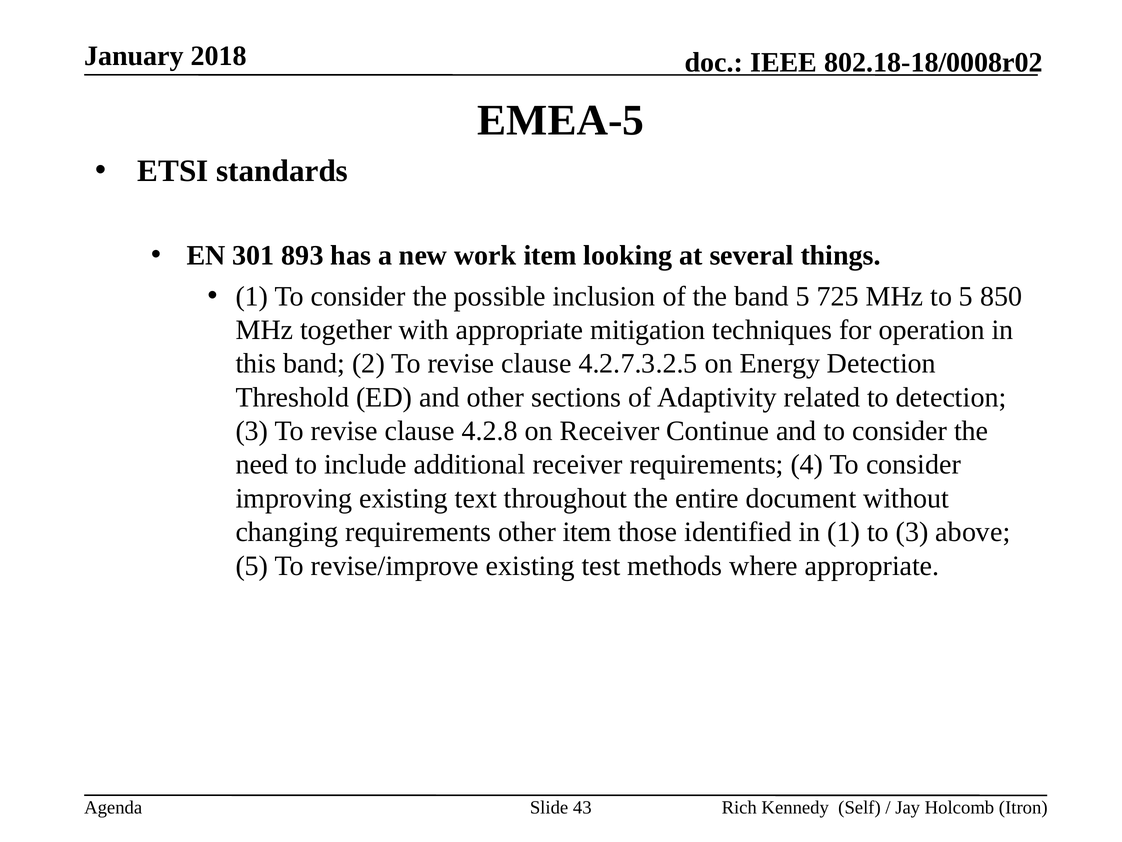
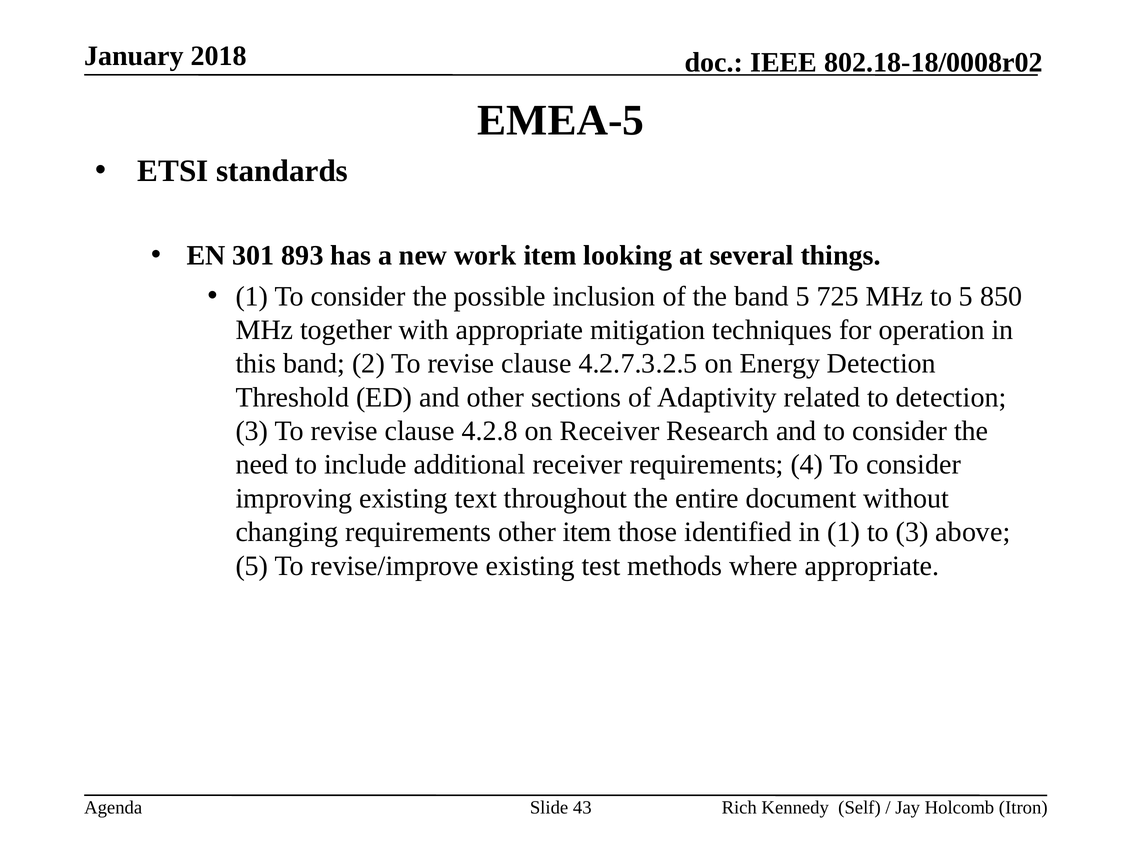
Continue: Continue -> Research (718, 431)
